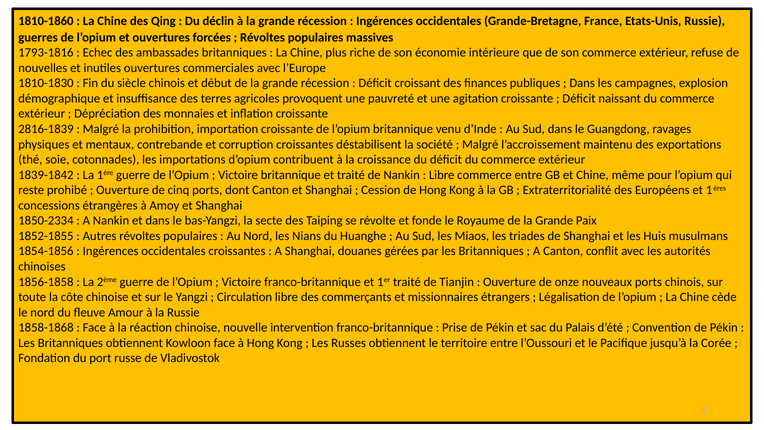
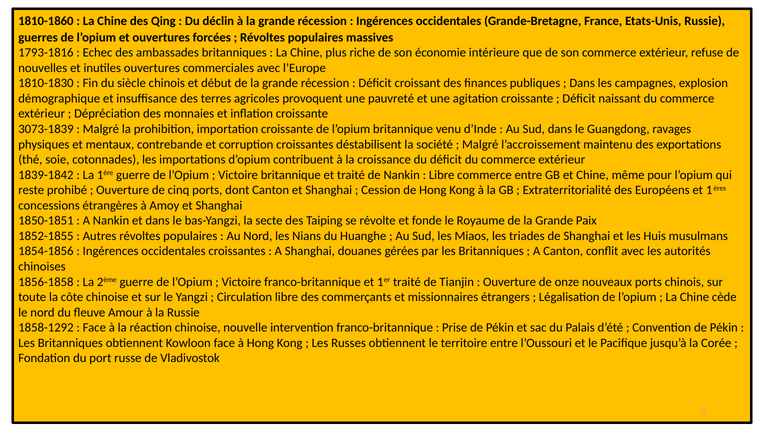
2816-1839: 2816-1839 -> 3073-1839 (46, 129)
1850-2334: 1850-2334 -> 1850-1851 (46, 221)
1858-1868: 1858-1868 -> 1858-1292 (46, 328)
